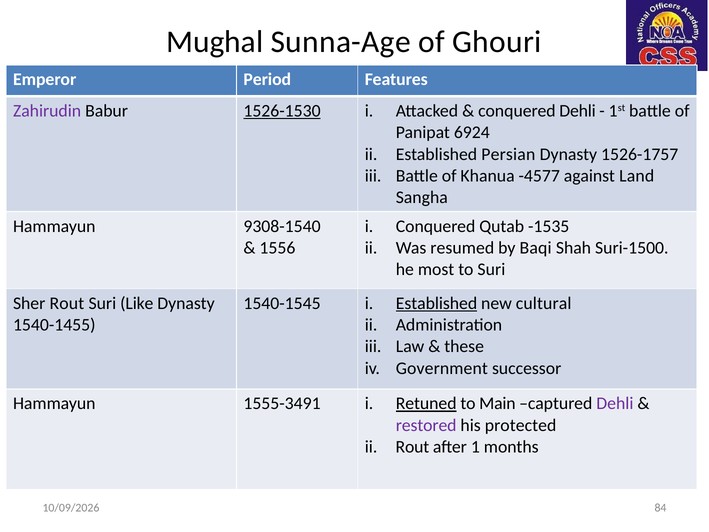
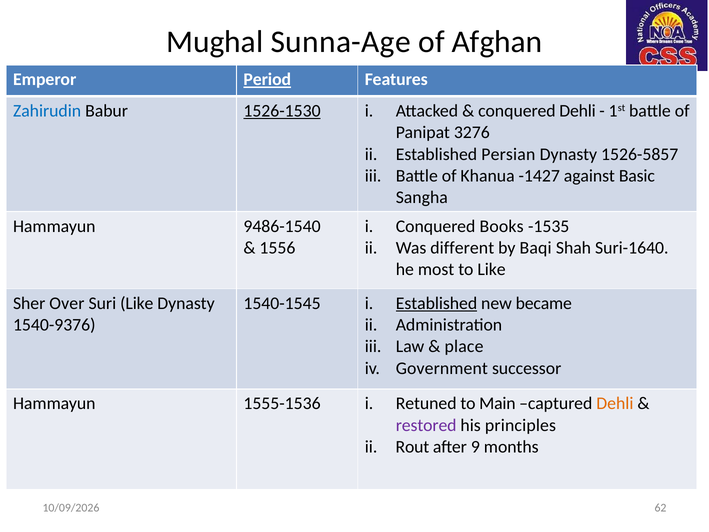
Ghouri: Ghouri -> Afghan (497, 42)
Period underline: none -> present (267, 80)
Zahirudin colour: purple -> blue (47, 111)
6924: 6924 -> 3276 (472, 132)
1526-1757: 1526-1757 -> 1526-5857 (640, 154)
-4577: -4577 -> -1427 (539, 176)
Land: Land -> Basic (637, 176)
9308-1540: 9308-1540 -> 9486-1540 (282, 226)
Qutab: Qutab -> Books (502, 226)
resumed: resumed -> different (462, 248)
Suri-1500: Suri-1500 -> Suri-1640 (632, 248)
to Suri: Suri -> Like (492, 269)
Sher Rout: Rout -> Over (67, 303)
cultural: cultural -> became (544, 303)
1540-1455: 1540-1455 -> 1540-9376 (54, 325)
these: these -> place (464, 346)
1555-3491: 1555-3491 -> 1555-1536 (282, 403)
Retuned underline: present -> none (426, 403)
Dehli colour: purple -> orange (615, 403)
protected: protected -> principles (520, 425)
1: 1 -> 9 (475, 447)
84: 84 -> 62 (660, 508)
